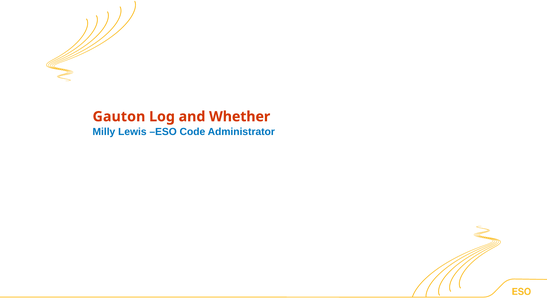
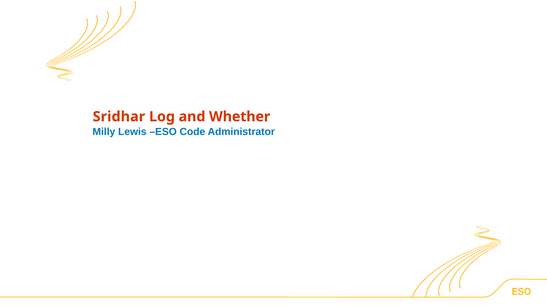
Gauton: Gauton -> Sridhar (119, 117)
